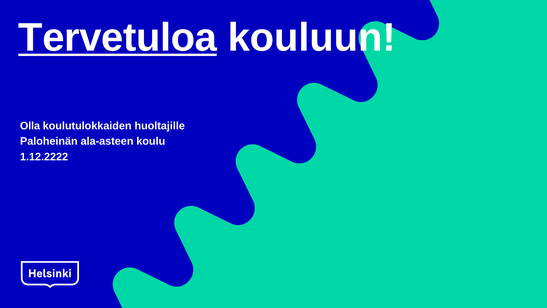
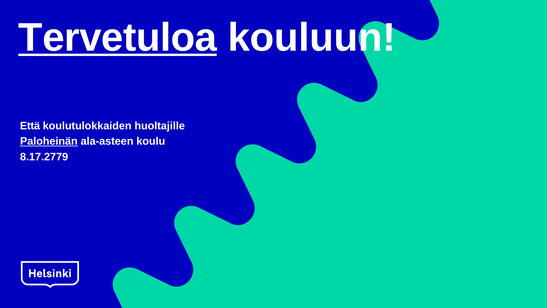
Olla: Olla -> Että (30, 126)
Paloheinän underline: none -> present (49, 141)
1.12.2222: 1.12.2222 -> 8.17.2779 (44, 157)
